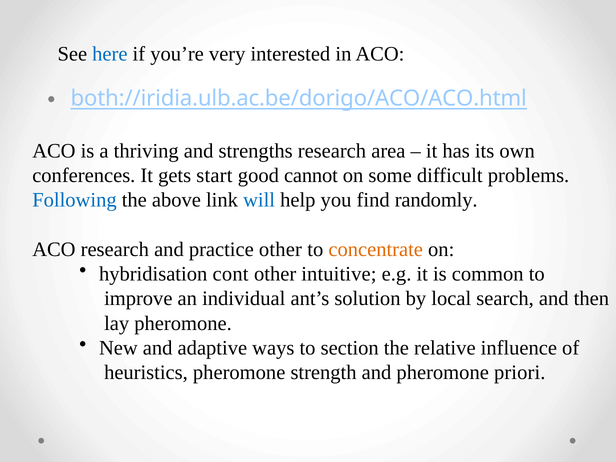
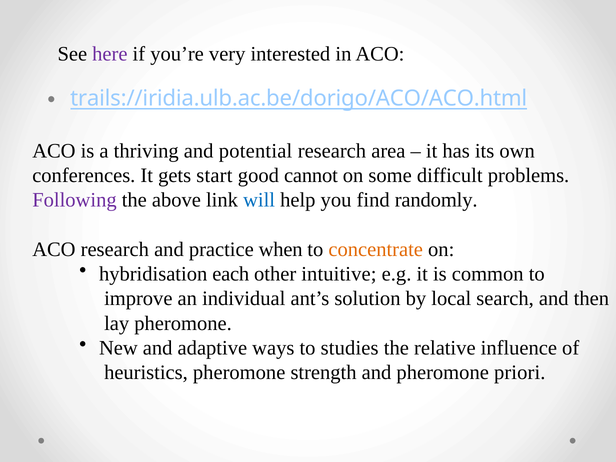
here colour: blue -> purple (110, 54)
both://iridia.ulb.ac.be/dorigo/ACO/ACO.html: both://iridia.ulb.ac.be/dorigo/ACO/ACO.html -> trails://iridia.ulb.ac.be/dorigo/ACO/ACO.html (299, 99)
strengths: strengths -> potential (256, 151)
Following colour: blue -> purple (74, 200)
practice other: other -> when (281, 249)
cont: cont -> each (231, 274)
section: section -> studies (350, 348)
